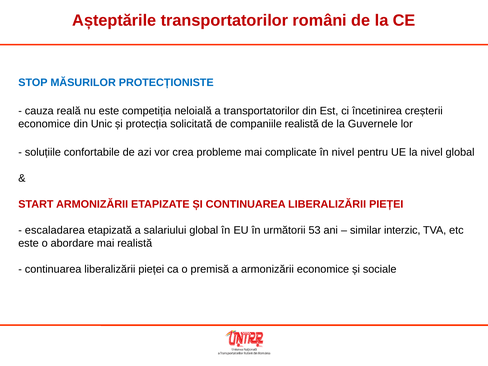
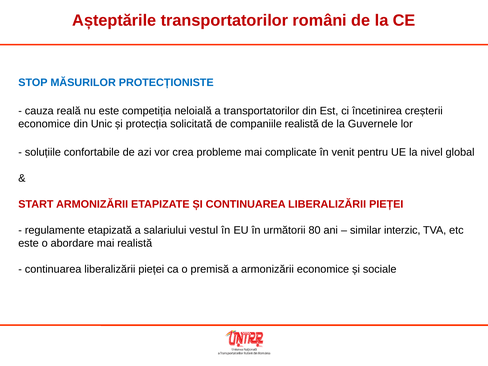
în nivel: nivel -> venit (343, 152)
escaladarea: escaladarea -> regulamente (55, 230)
salariului global: global -> vestul (204, 230)
53: 53 -> 80 (315, 230)
